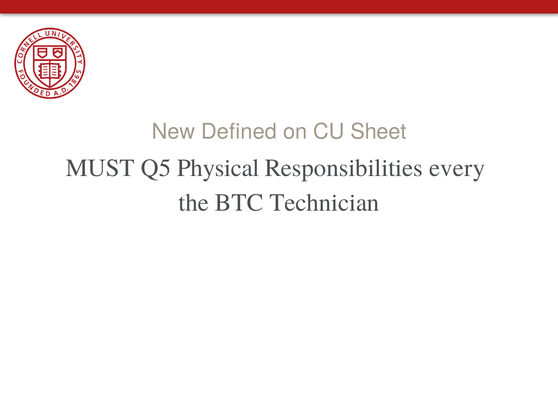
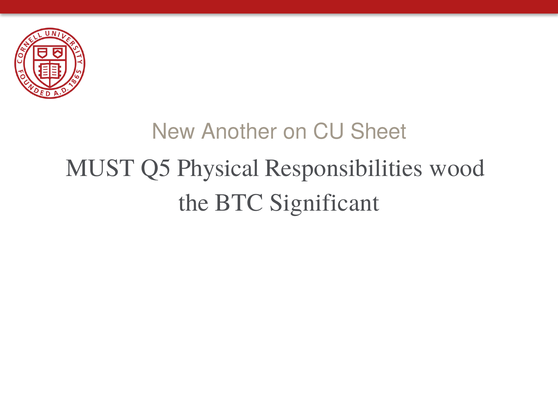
Defined: Defined -> Another (239, 132)
every: every -> wood (457, 168)
Technician: Technician -> Significant (324, 203)
